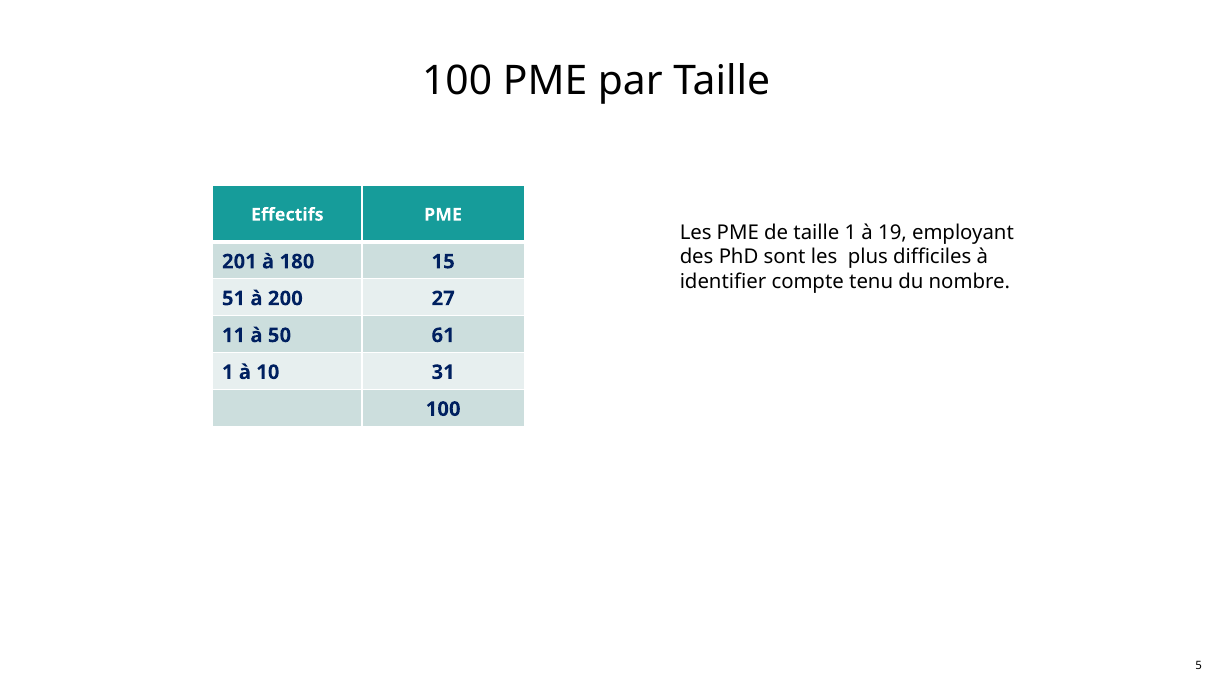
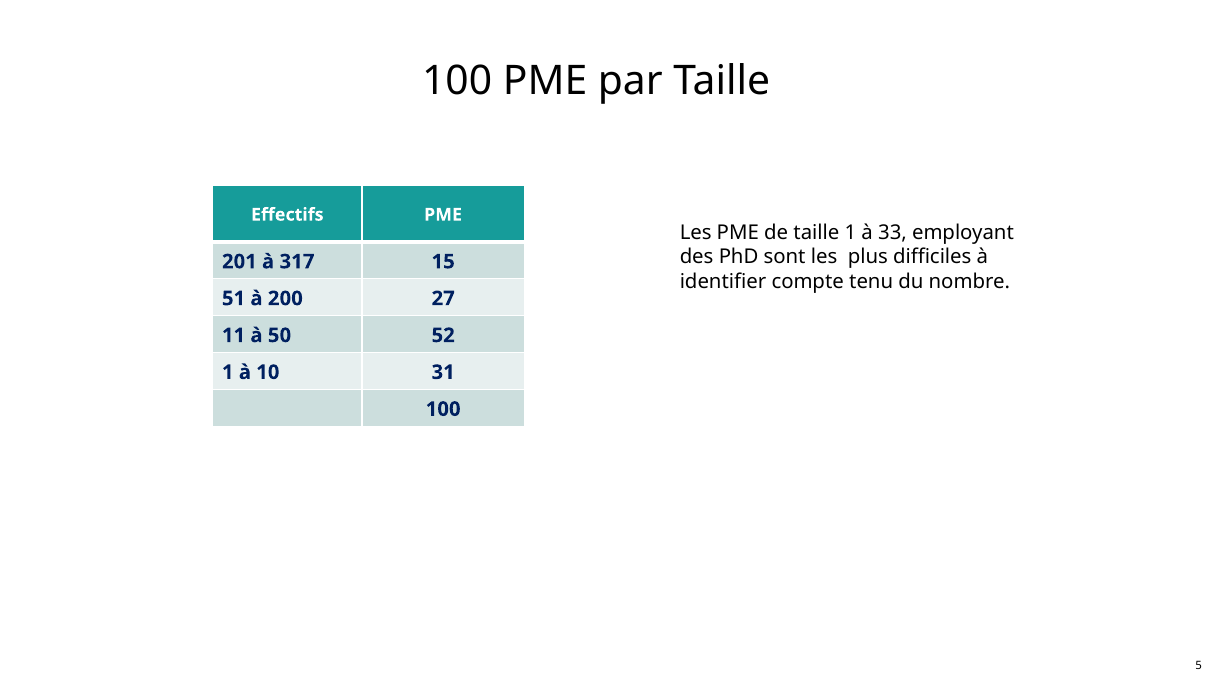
19: 19 -> 33 (893, 233)
180: 180 -> 317 (297, 262)
61: 61 -> 52 (443, 336)
